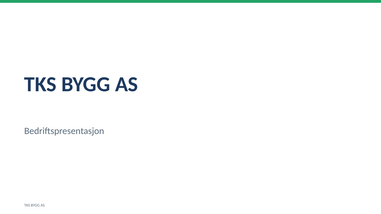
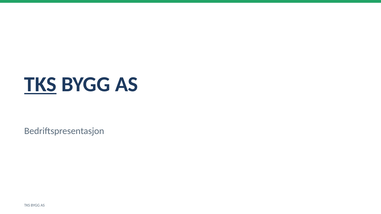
TKS underline: none -> present (40, 85)
